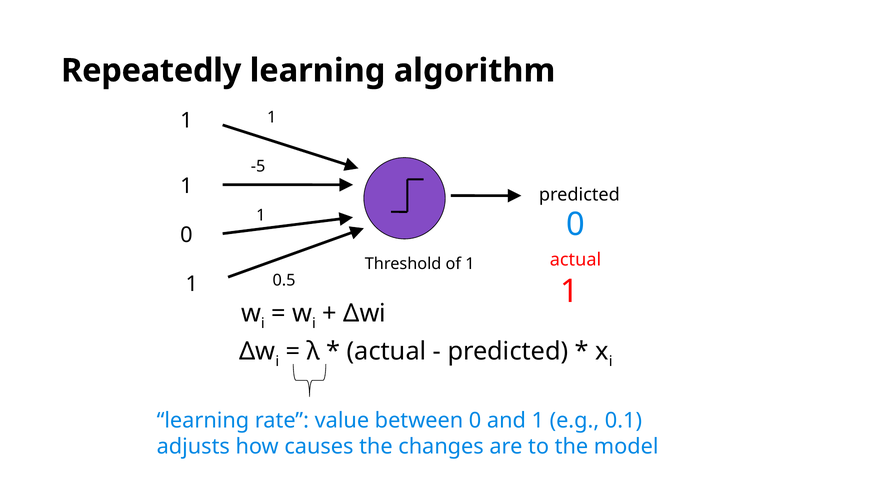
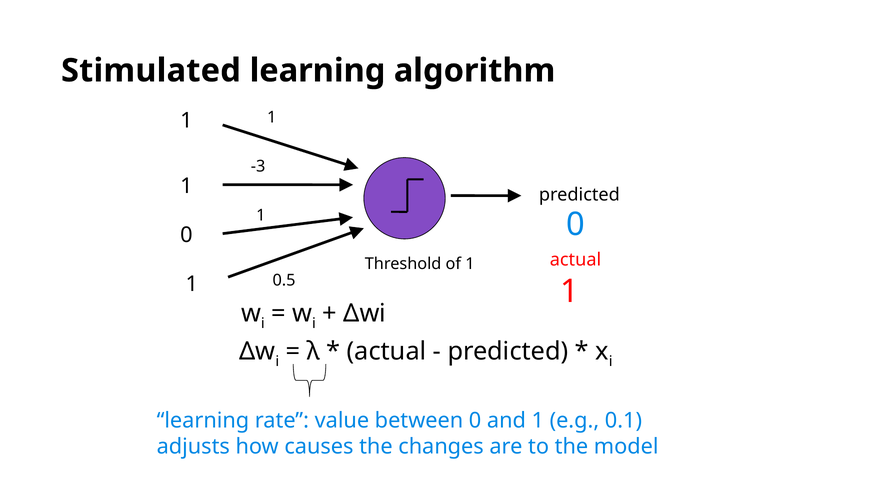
Repeatedly: Repeatedly -> Stimulated (151, 71)
-5: -5 -> -3 (258, 166)
